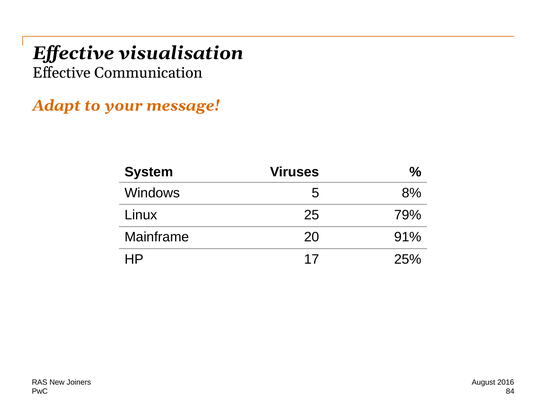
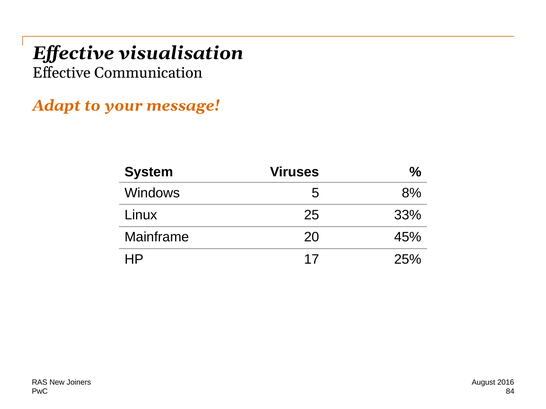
79%: 79% -> 33% (408, 215)
91%: 91% -> 45% (408, 237)
